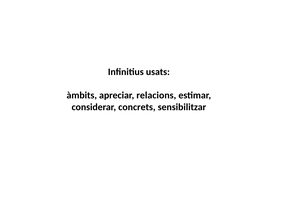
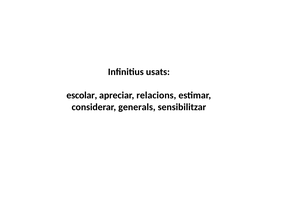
àmbits: àmbits -> escolar (82, 95)
concrets: concrets -> generals (137, 107)
